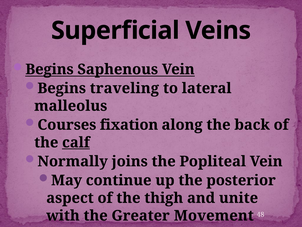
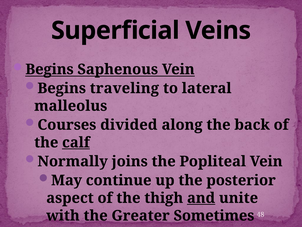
fixation: fixation -> divided (129, 125)
and underline: none -> present (201, 198)
Movement: Movement -> Sometimes (214, 215)
